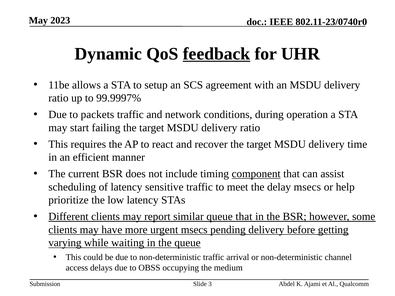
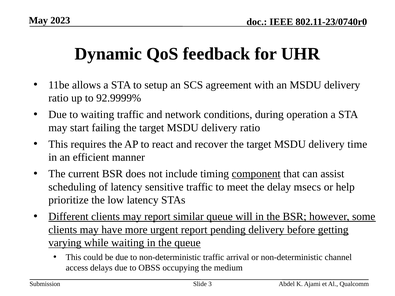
feedback underline: present -> none (217, 54)
99.9997%: 99.9997% -> 92.9999% (119, 98)
to packets: packets -> waiting (97, 115)
queue that: that -> will (244, 217)
urgent msecs: msecs -> report (194, 230)
